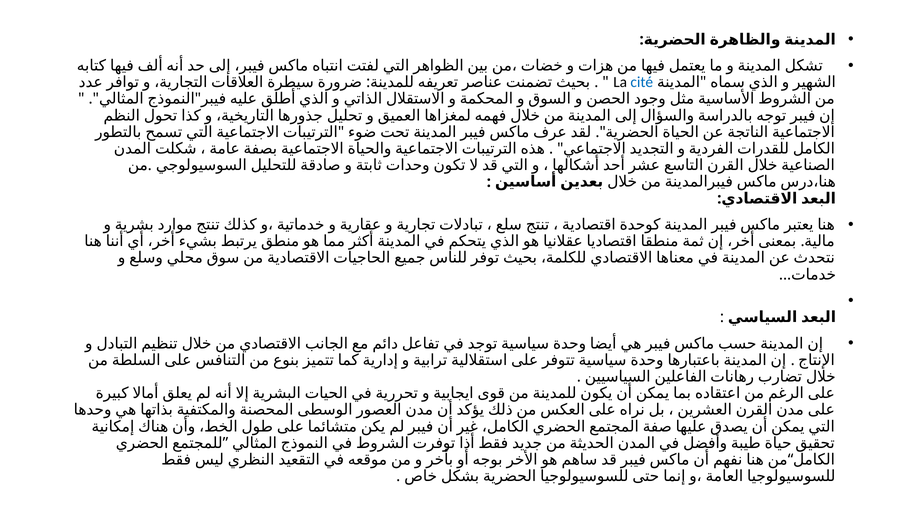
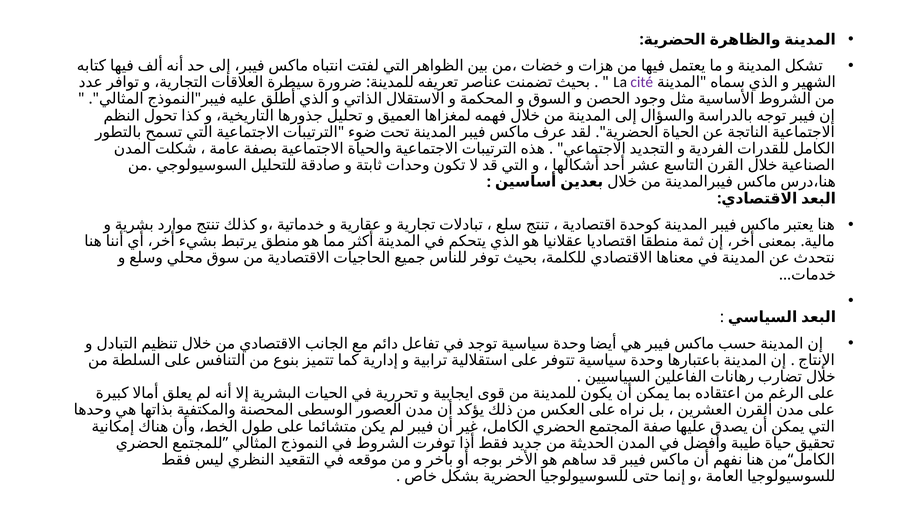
cité colour: blue -> purple (642, 82)
